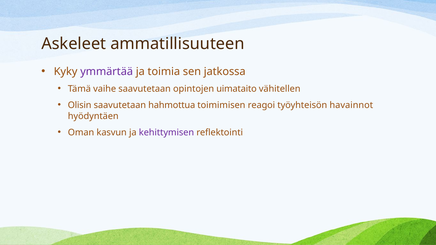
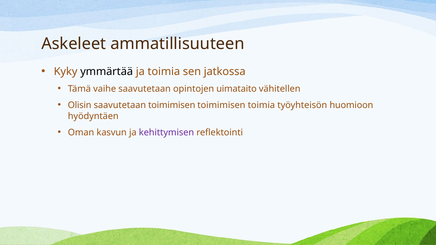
ymmärtää colour: purple -> black (107, 72)
saavutetaan hahmottua: hahmottua -> toimimisen (172, 105)
toimimisen reagoi: reagoi -> toimia (261, 105)
havainnot: havainnot -> huomioon (351, 105)
